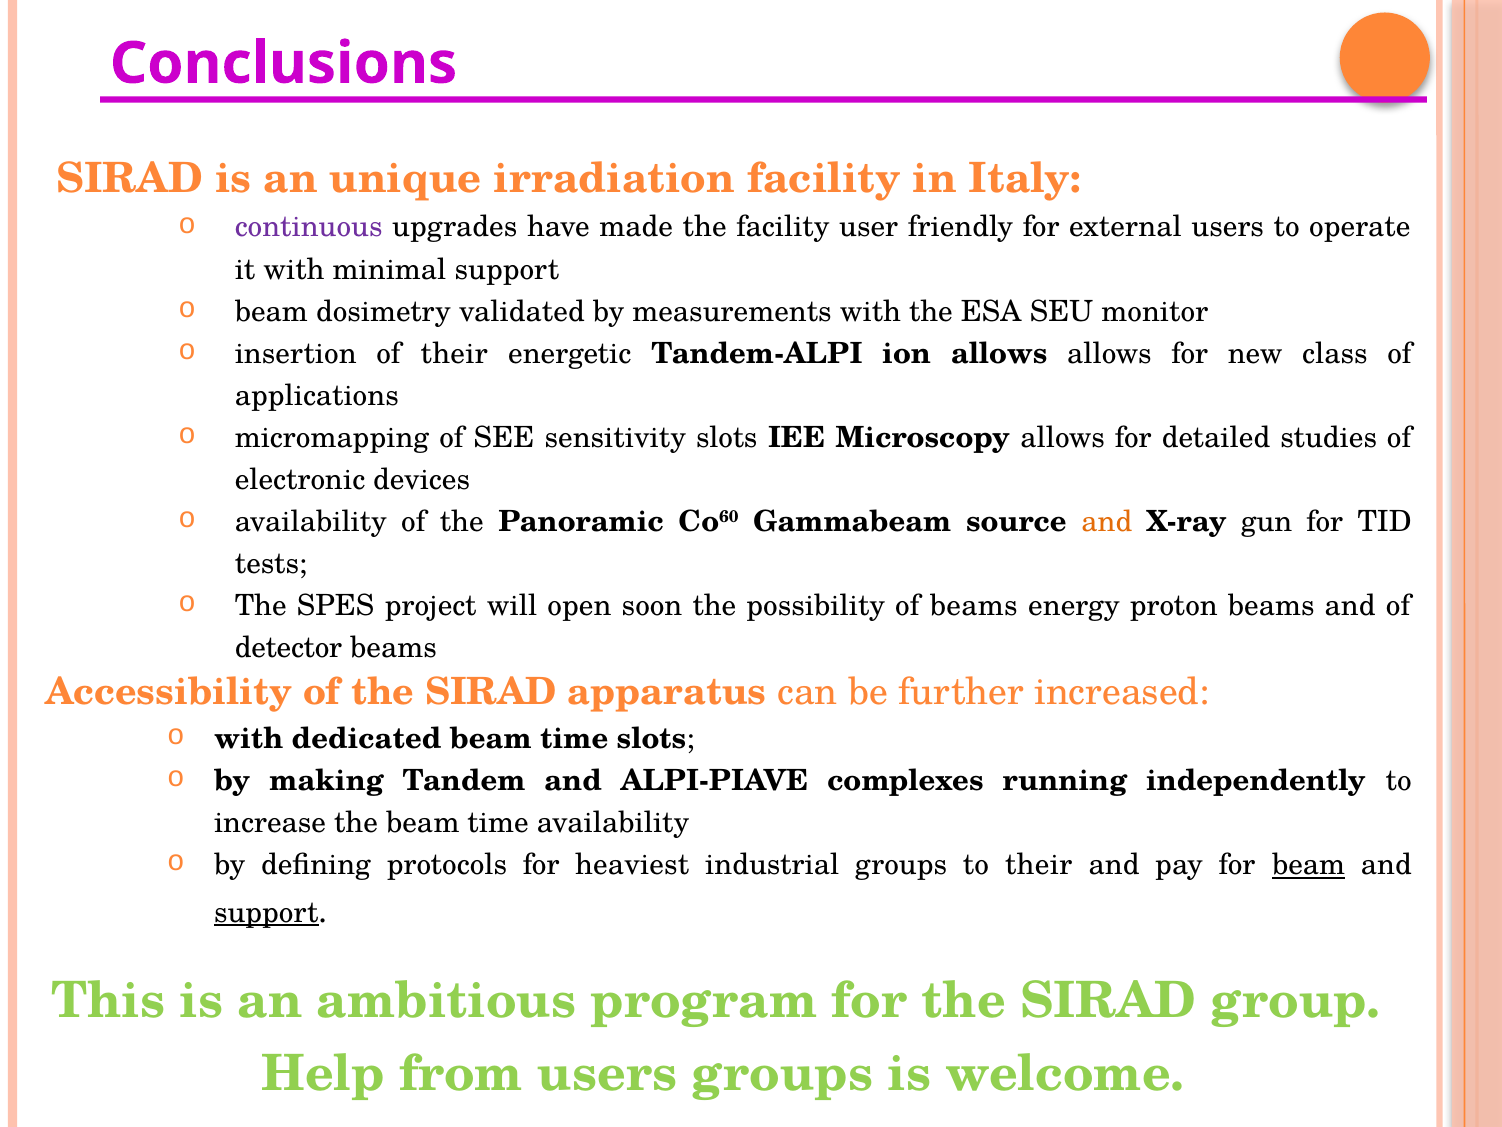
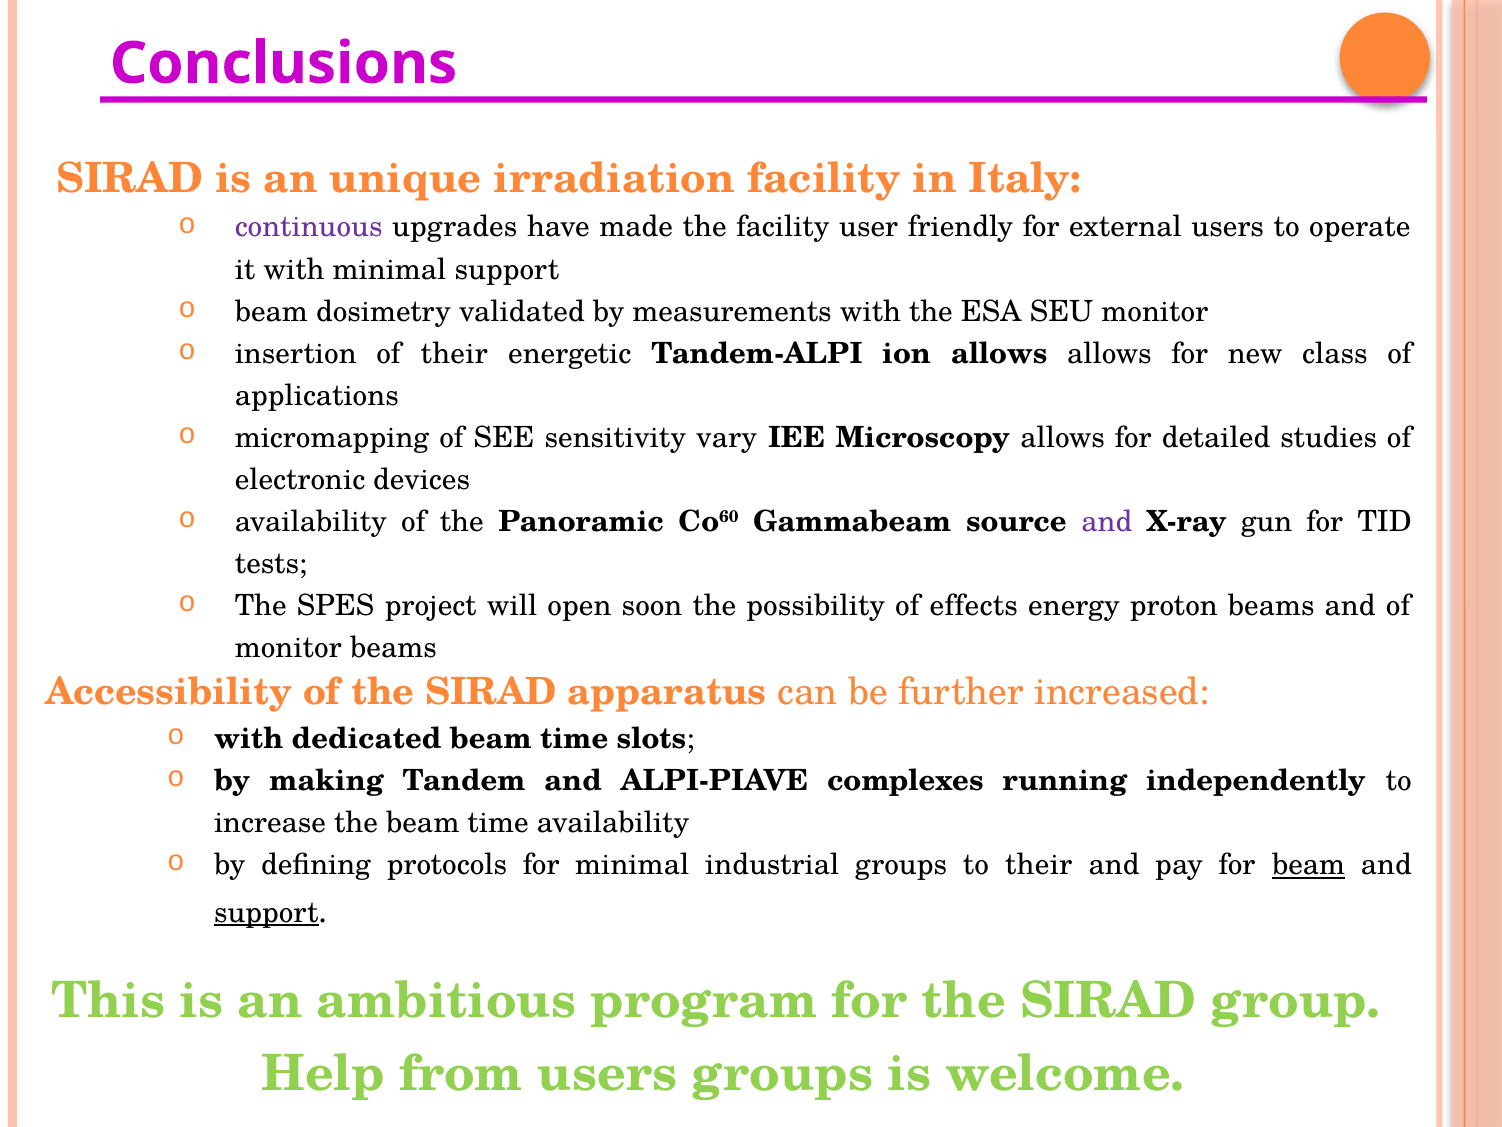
sensitivity slots: slots -> vary (727, 437)
and colour: orange -> purple (1107, 522)
of beams: beams -> effects (974, 606)
detector: detector -> monitor (288, 648)
for heaviest: heaviest -> minimal (632, 865)
